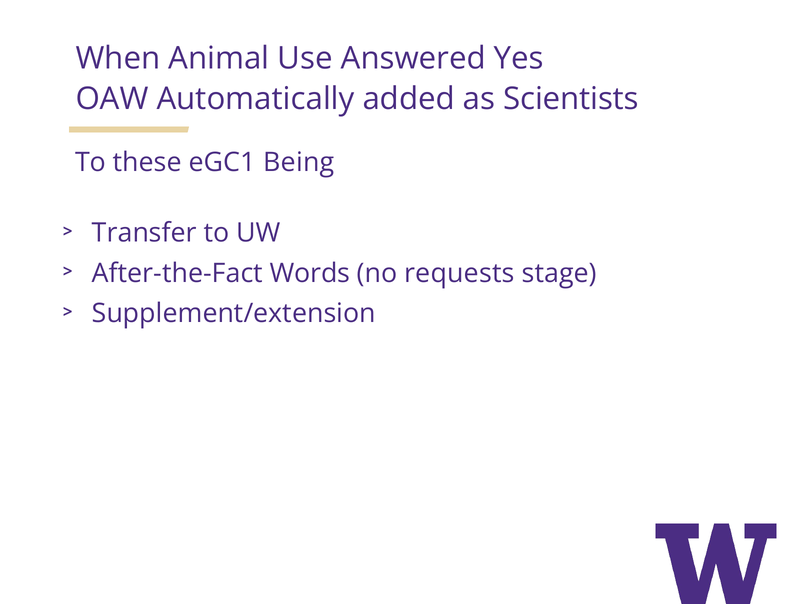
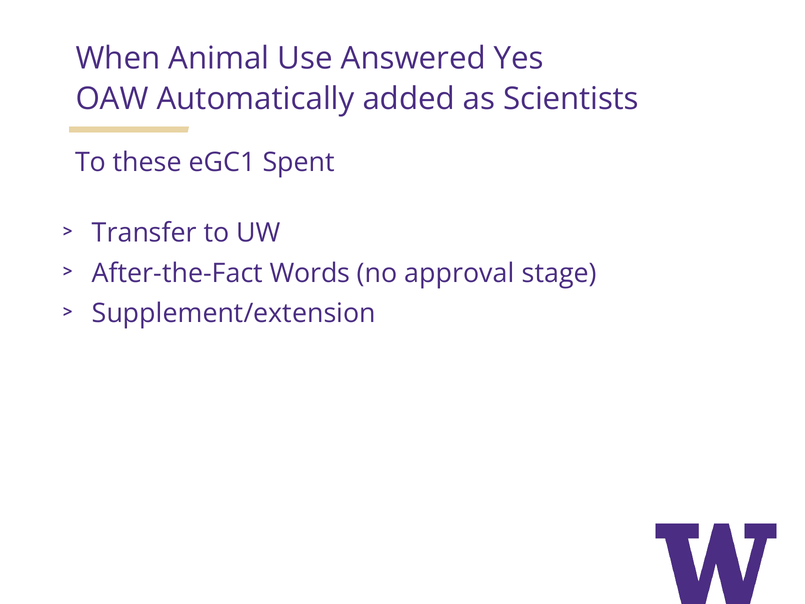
Being: Being -> Spent (299, 162)
requests: requests -> approval (459, 273)
